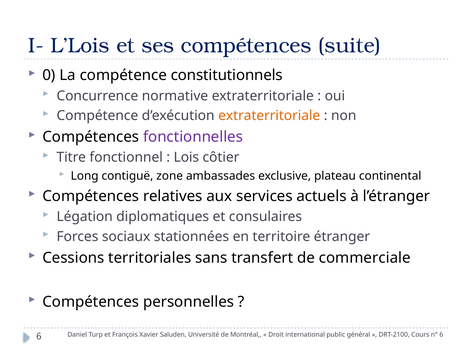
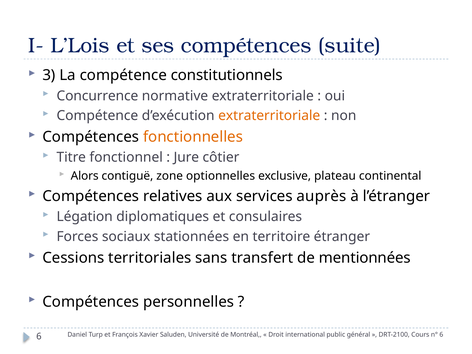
0: 0 -> 3 (49, 75)
fonctionnelles colour: purple -> orange (193, 137)
Lois: Lois -> Jure (186, 157)
Long: Long -> Alors (85, 176)
ambassades: ambassades -> optionnelles (221, 176)
actuels: actuels -> auprès (321, 196)
commerciale: commerciale -> mentionnées (365, 258)
